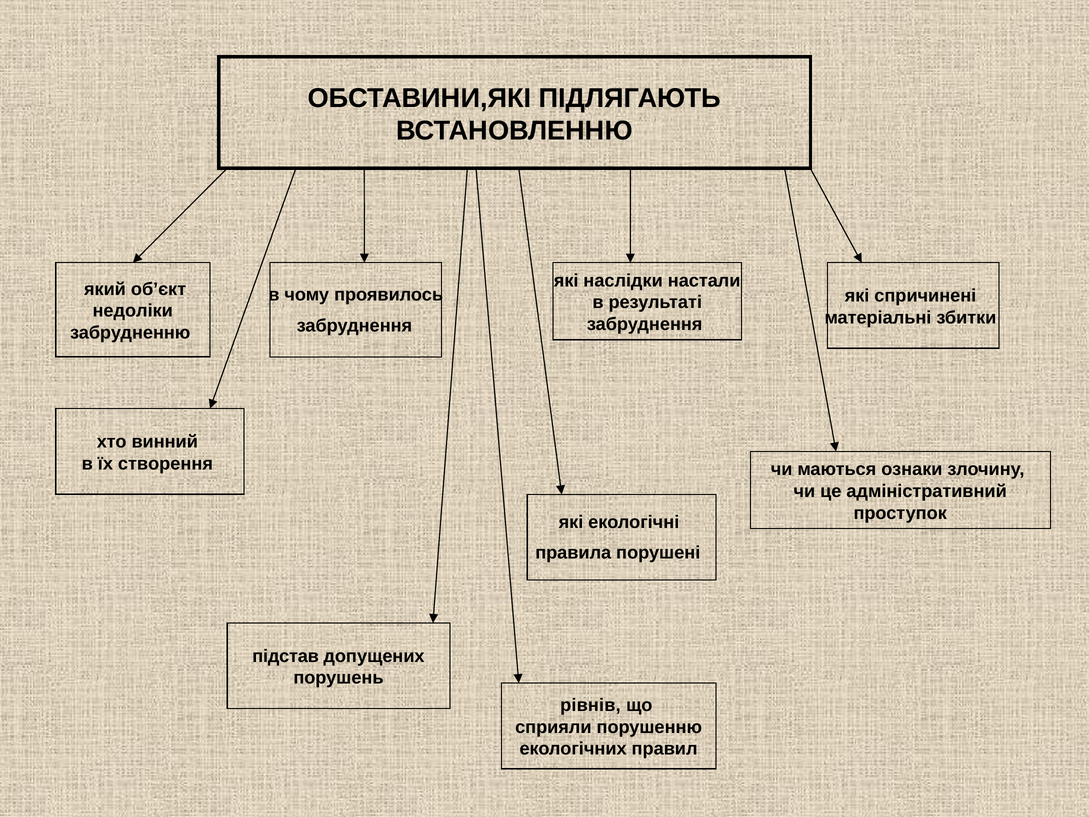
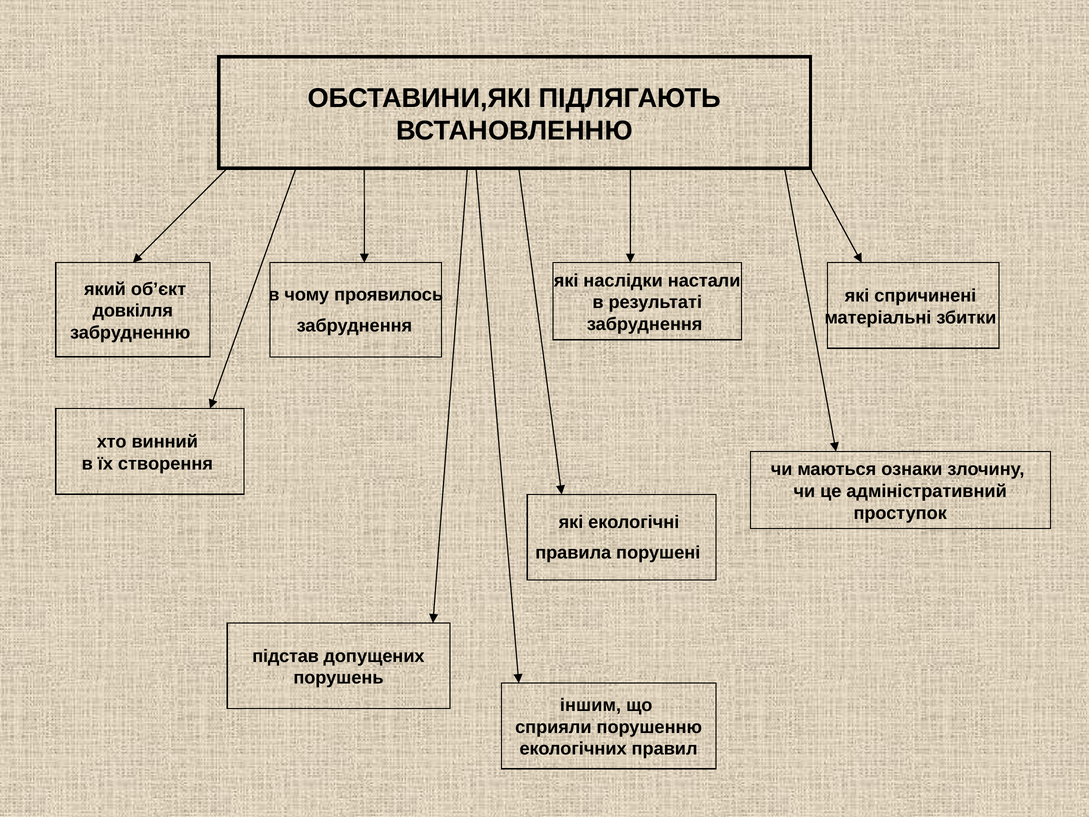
недоліки: недоліки -> довкілля (133, 311)
рівнів: рівнів -> іншим (590, 705)
